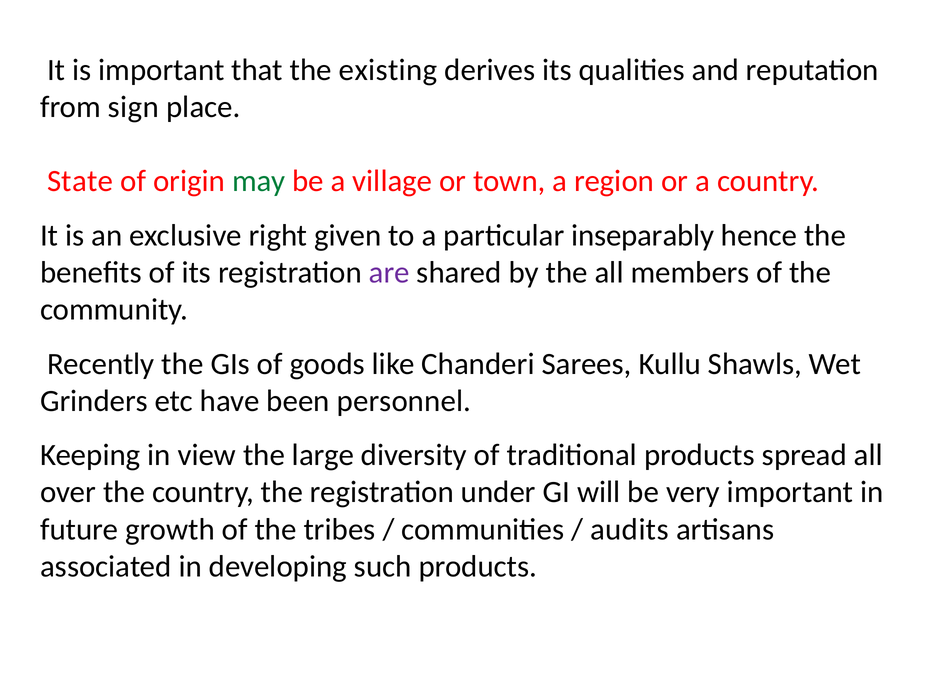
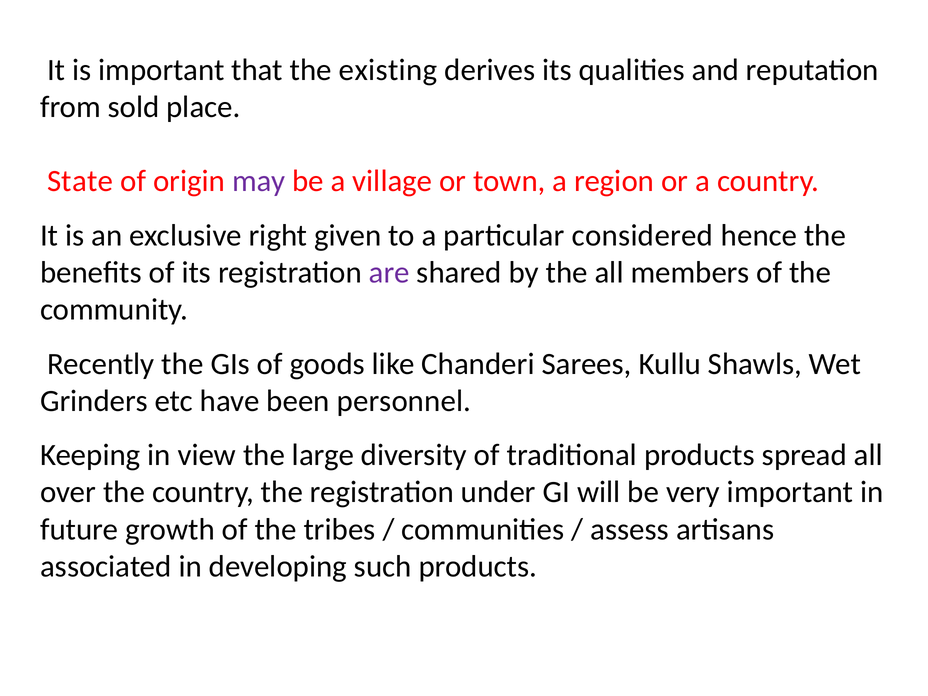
sign: sign -> sold (133, 107)
may colour: green -> purple (259, 181)
inseparably: inseparably -> considered (642, 235)
audits: audits -> assess (630, 529)
